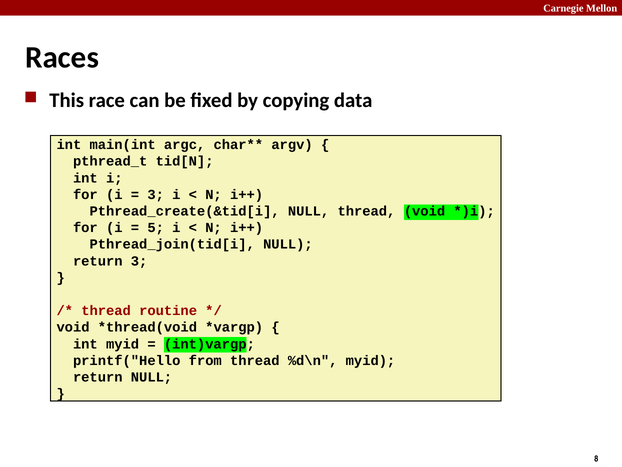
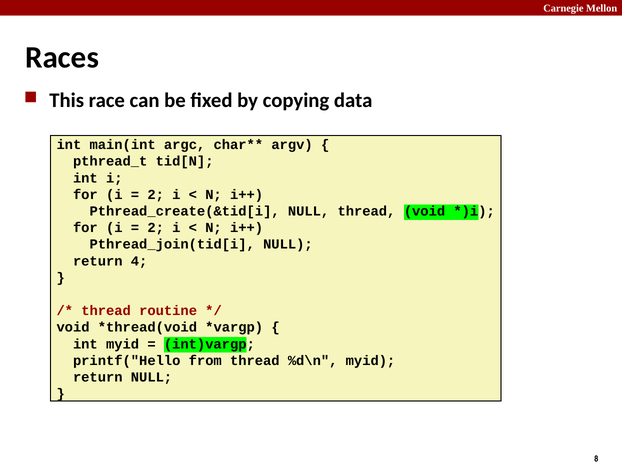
3: 3 -> 2 (156, 194)
5: 5 -> 2 (156, 228)
return 3: 3 -> 4 (139, 261)
